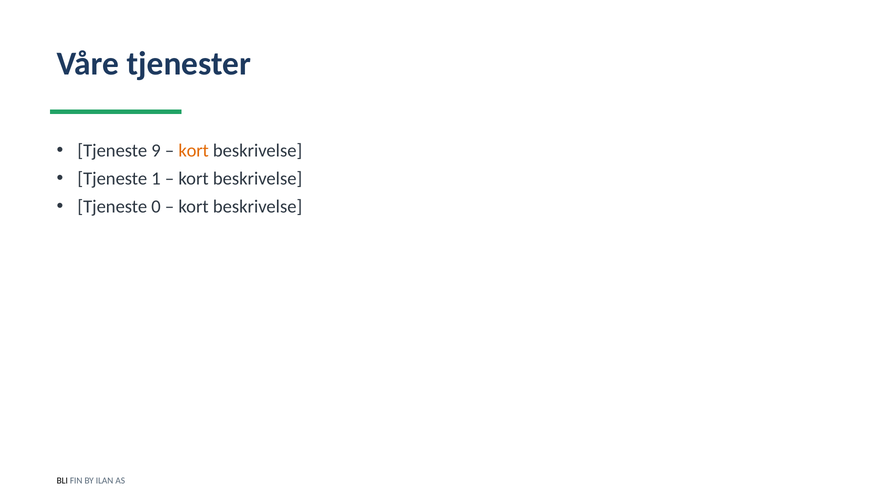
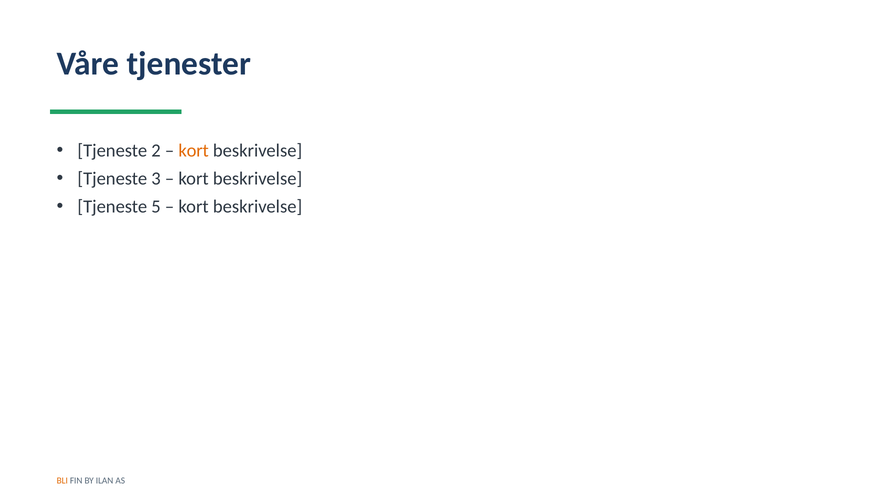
9: 9 -> 2 (156, 151)
1: 1 -> 3 (156, 179)
0: 0 -> 5 (156, 206)
BLI colour: black -> orange (62, 480)
